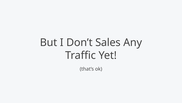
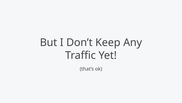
Sales: Sales -> Keep (108, 42)
